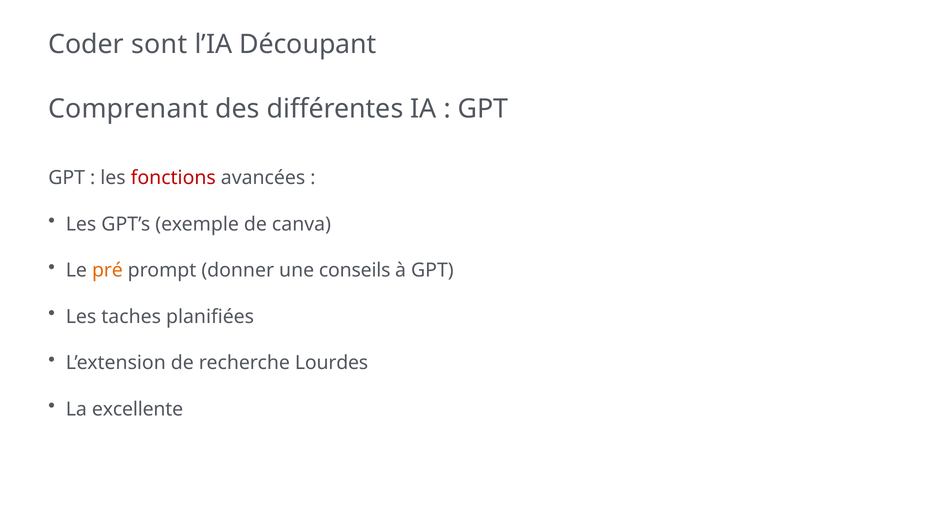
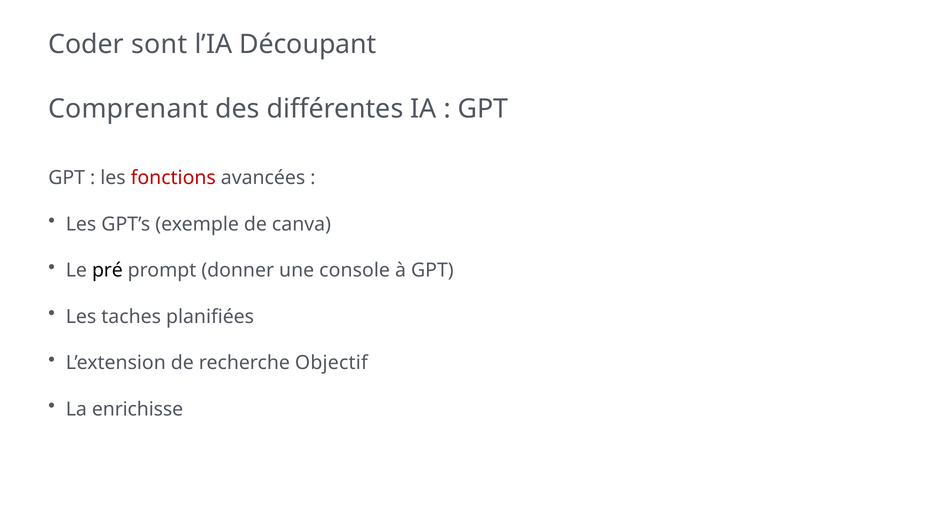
pré colour: orange -> black (107, 271)
conseils: conseils -> console (355, 271)
Lourdes: Lourdes -> Objectif (331, 363)
excellente: excellente -> enrichisse (138, 410)
